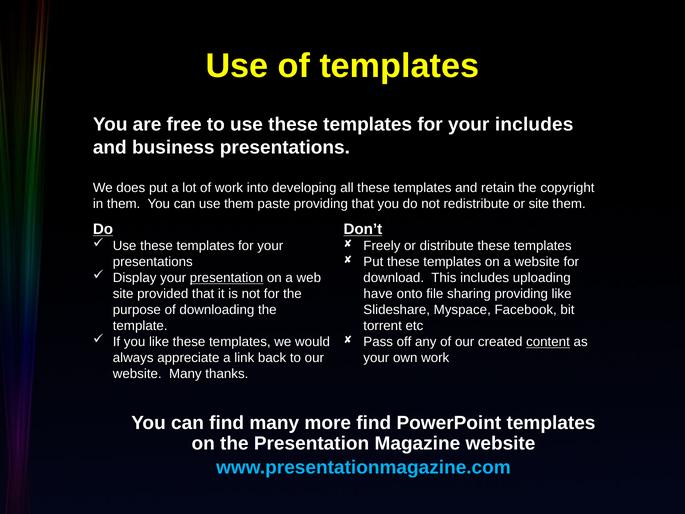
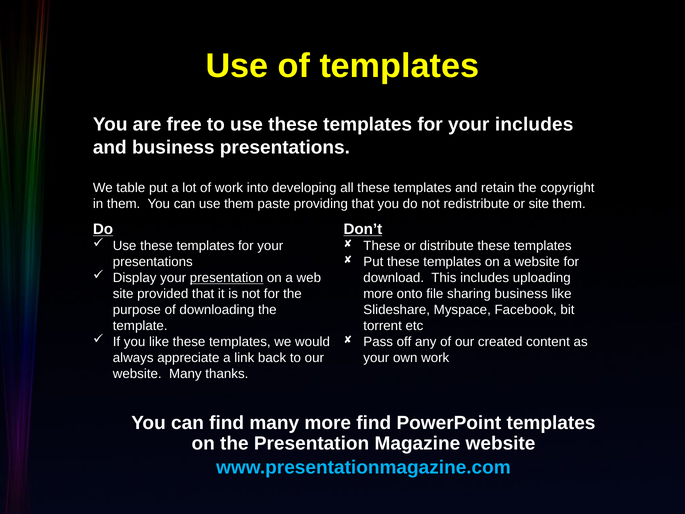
does: does -> table (131, 188)
Freely: Freely -> These (382, 246)
have: have -> more (378, 294)
sharing providing: providing -> business (521, 294)
content underline: present -> none (548, 342)
